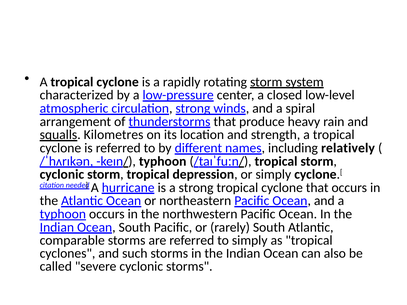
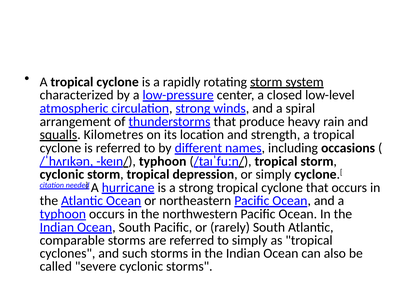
relatively: relatively -> occasions (348, 148)
